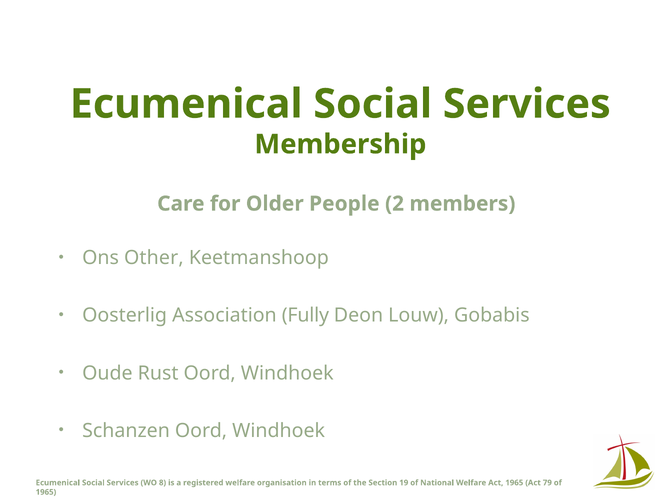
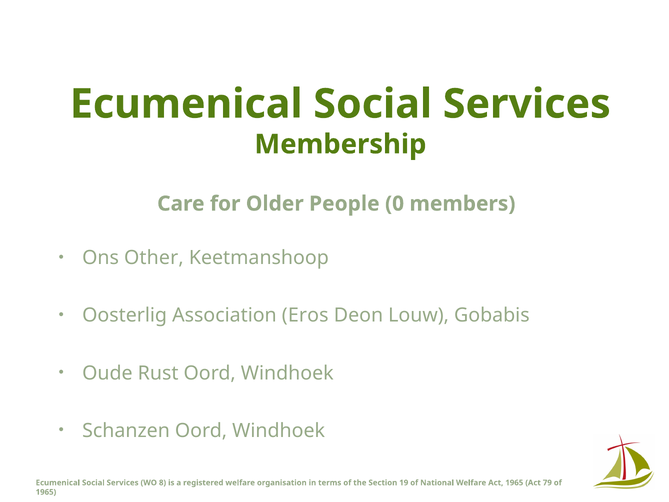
2: 2 -> 0 (395, 204)
Fully: Fully -> Eros (305, 315)
